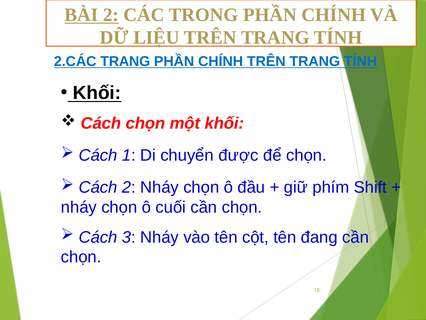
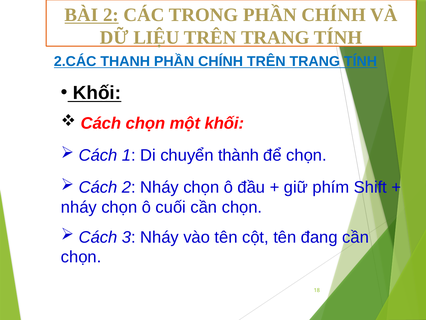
2.CÁC TRANG: TRANG -> THANH (125, 61)
được: được -> thành (239, 155)
